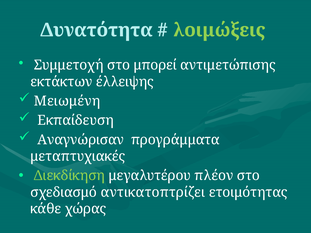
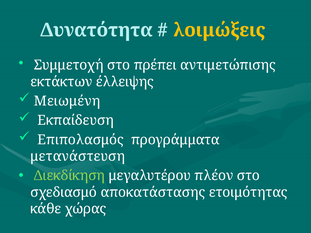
λοιμώξεις colour: light green -> yellow (219, 30)
μπορεί: μπορεί -> πρέπει (155, 65)
Αναγνώρισαν: Αναγνώρισαν -> Επιπολασμός (81, 140)
μεταπτυχιακές: μεταπτυχιακές -> μετανάστευση (78, 156)
αντικατοπτρίζει: αντικατοπτρίζει -> αποκατάστασης (153, 192)
